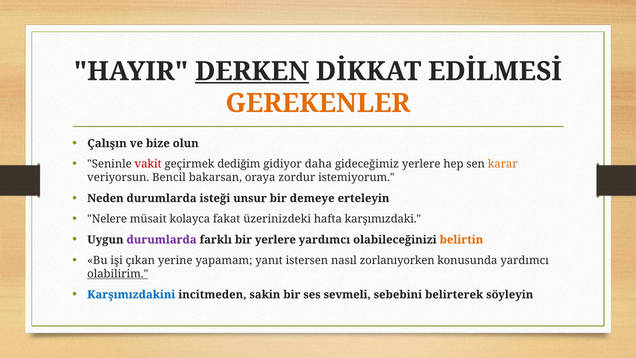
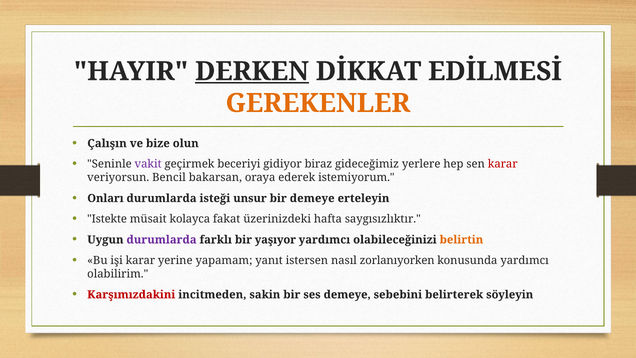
vakit colour: red -> purple (148, 164)
dediğim: dediğim -> beceriyi (239, 164)
daha: daha -> biraz (318, 164)
karar colour: orange -> red (503, 164)
zordur: zordur -> ederek (297, 178)
Neden: Neden -> Onları (105, 198)
Nelere: Nelere -> Istekte (107, 219)
karşımızdaki: karşımızdaki -> saygısızlıktır (383, 219)
bir yerlere: yerlere -> yaşıyor (275, 240)
işi çıkan: çıkan -> karar (140, 260)
olabilirim underline: present -> none (118, 274)
Karşımızdakini colour: blue -> red (131, 294)
ses sevmeli: sevmeli -> demeye (347, 294)
